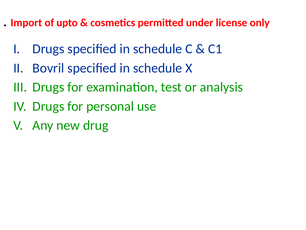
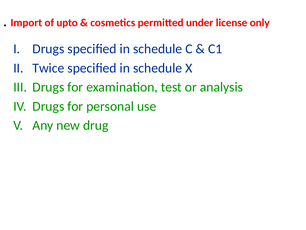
Bovril: Bovril -> Twice (48, 68)
